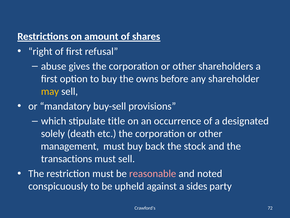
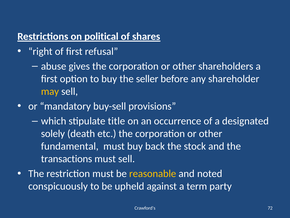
amount: amount -> political (101, 36)
owns: owns -> seller (147, 79)
management: management -> fundamental (70, 146)
reasonable colour: pink -> yellow (153, 173)
sides: sides -> term (197, 186)
